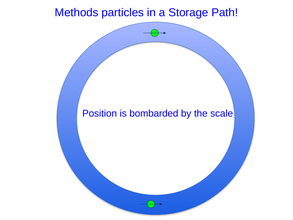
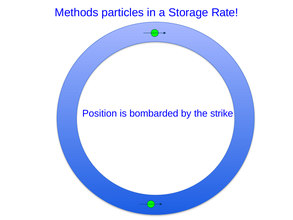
Path: Path -> Rate (225, 12)
scale: scale -> strike (222, 113)
